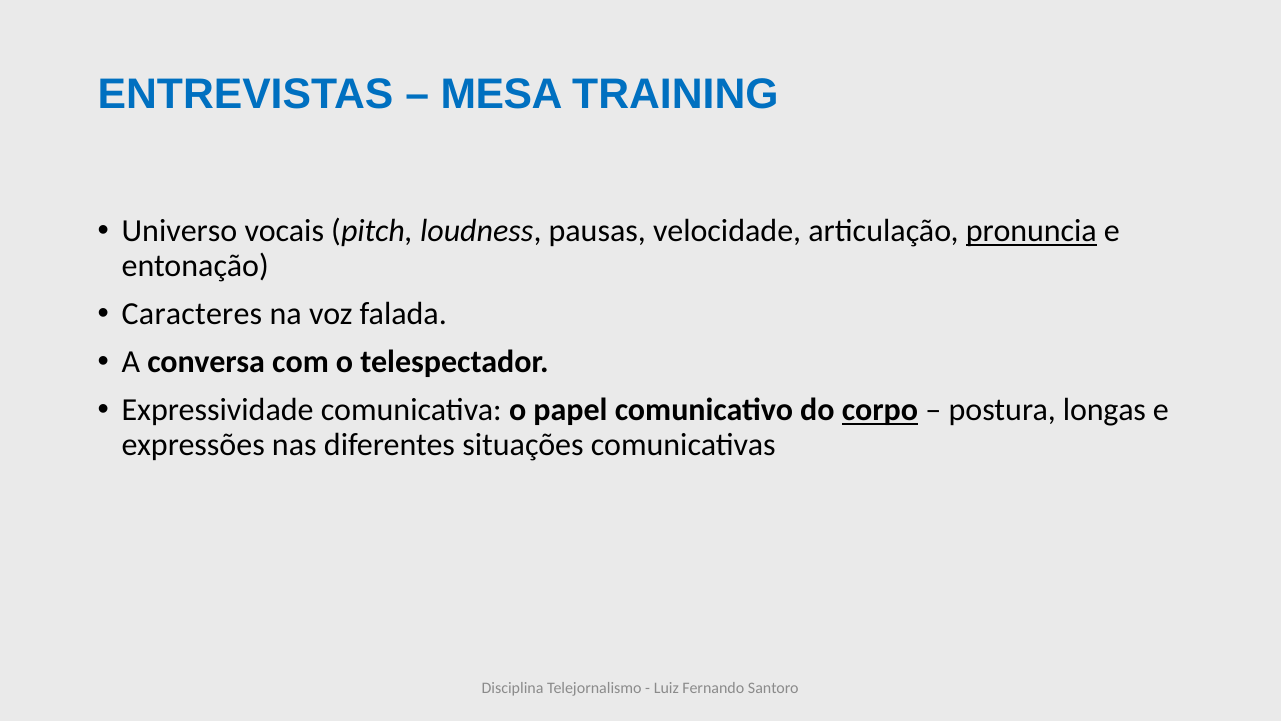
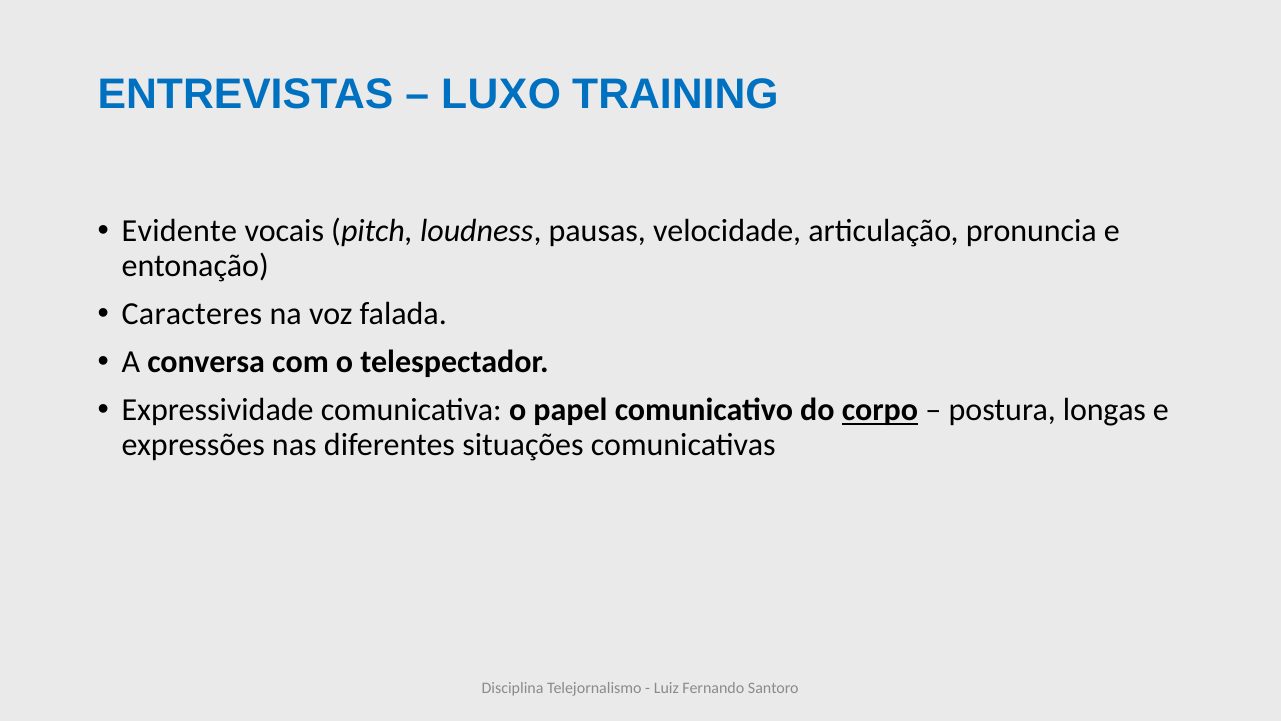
MESA: MESA -> LUXO (501, 95)
Universo: Universo -> Evidente (179, 231)
pronuncia underline: present -> none (1031, 231)
